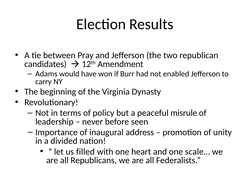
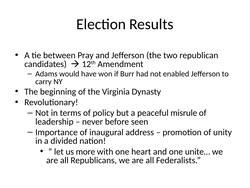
filled: filled -> more (85, 151)
scale…: scale… -> unite… (198, 151)
